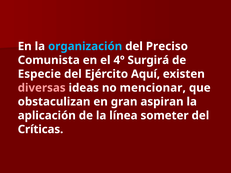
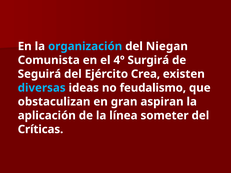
Preciso: Preciso -> Niegan (167, 46)
Especie: Especie -> Seguirá (39, 74)
Aquí: Aquí -> Crea (145, 74)
diversas colour: pink -> light blue (42, 88)
mencionar: mencionar -> feudalismo (153, 88)
